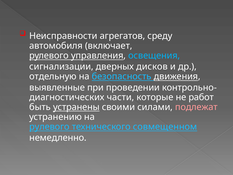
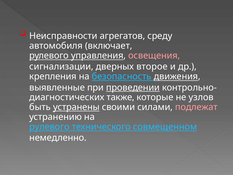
освещения colour: light blue -> pink (154, 55)
дисков: дисков -> второе (152, 67)
отдельную: отдельную -> крепления (53, 76)
проведении underline: none -> present (133, 87)
части: части -> также (121, 97)
работ: работ -> узлов (201, 97)
